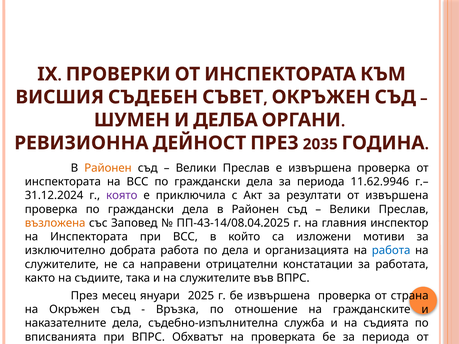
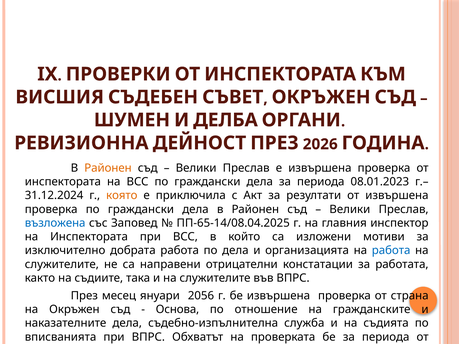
2035: 2035 -> 2026 (320, 144)
11.62.9946: 11.62.9946 -> 08.01.2023 (380, 182)
която colour: purple -> orange (122, 196)
възложена colour: orange -> blue (55, 223)
ПП-43-14/08.04.2025: ПП-43-14/08.04.2025 -> ПП-65-14/08.04.2025 (233, 223)
2025: 2025 -> 2056 (201, 296)
Връзка: Връзка -> Основа (177, 310)
